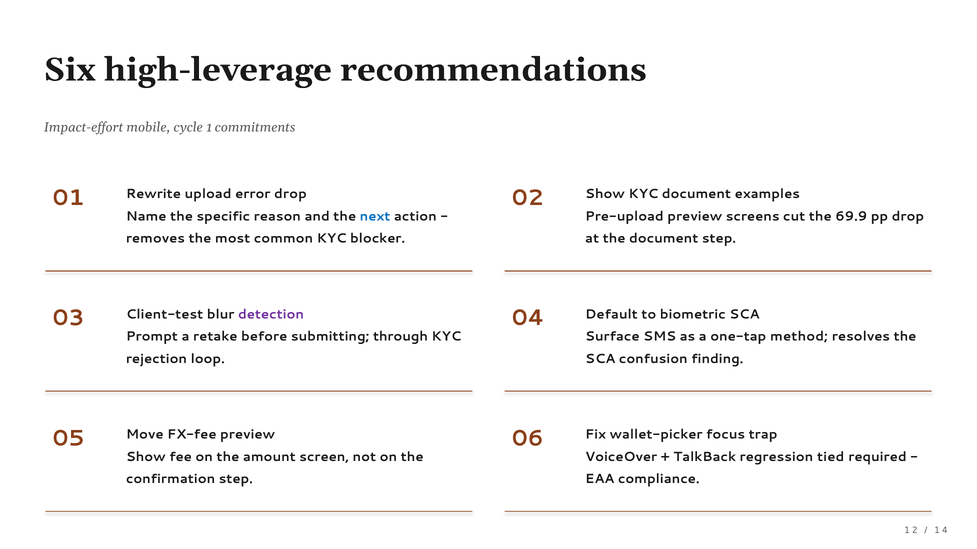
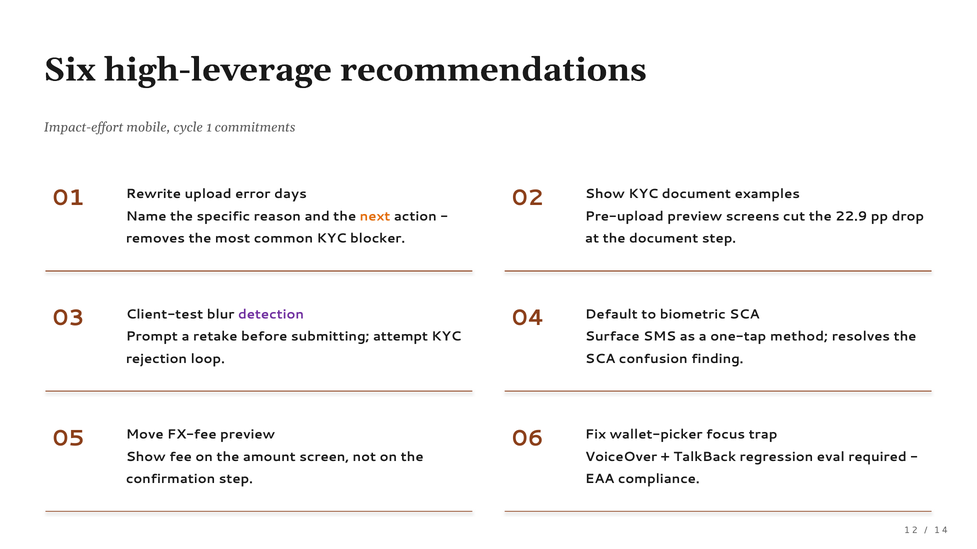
error drop: drop -> days (290, 194)
next colour: blue -> orange (375, 217)
69.9: 69.9 -> 22.9 (851, 217)
through: through -> attempt (401, 337)
tied: tied -> eval (831, 457)
